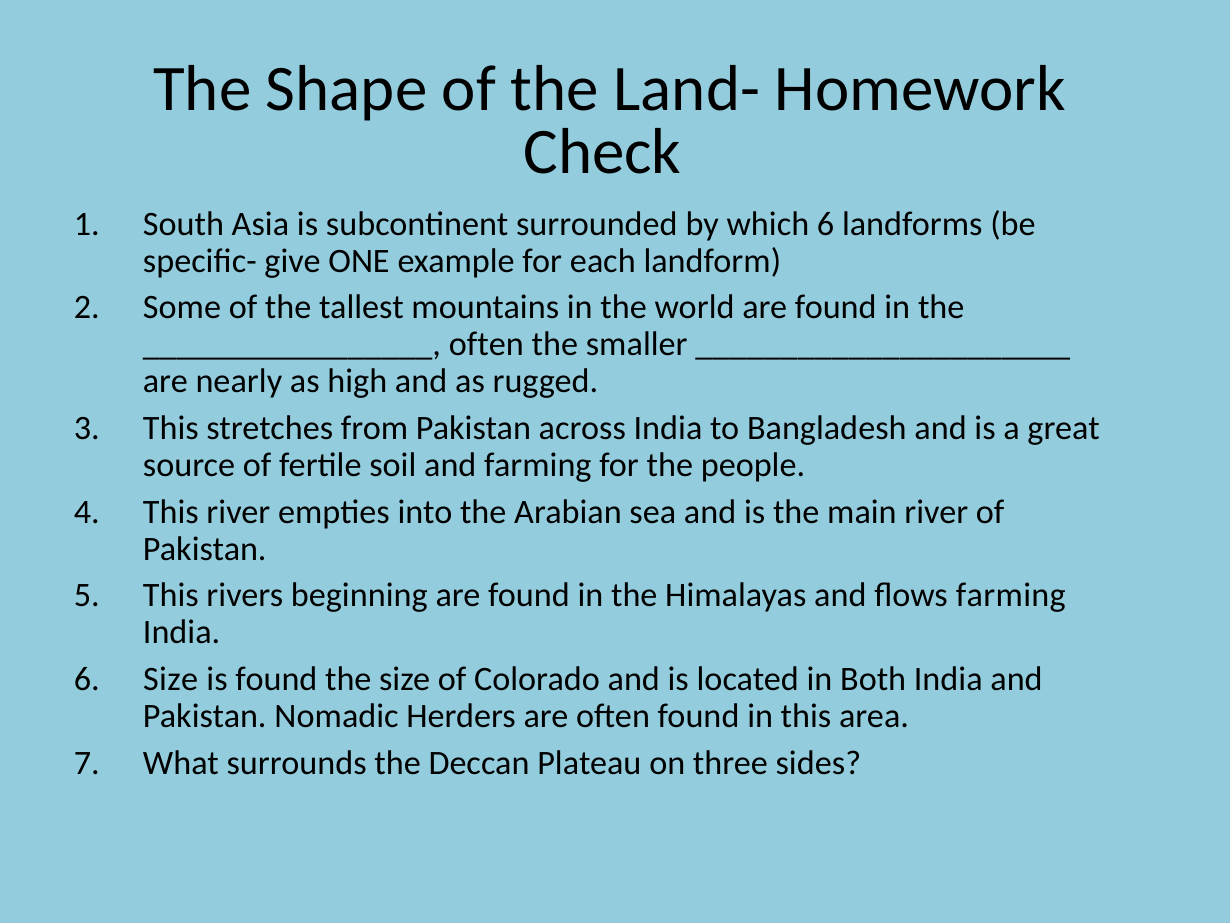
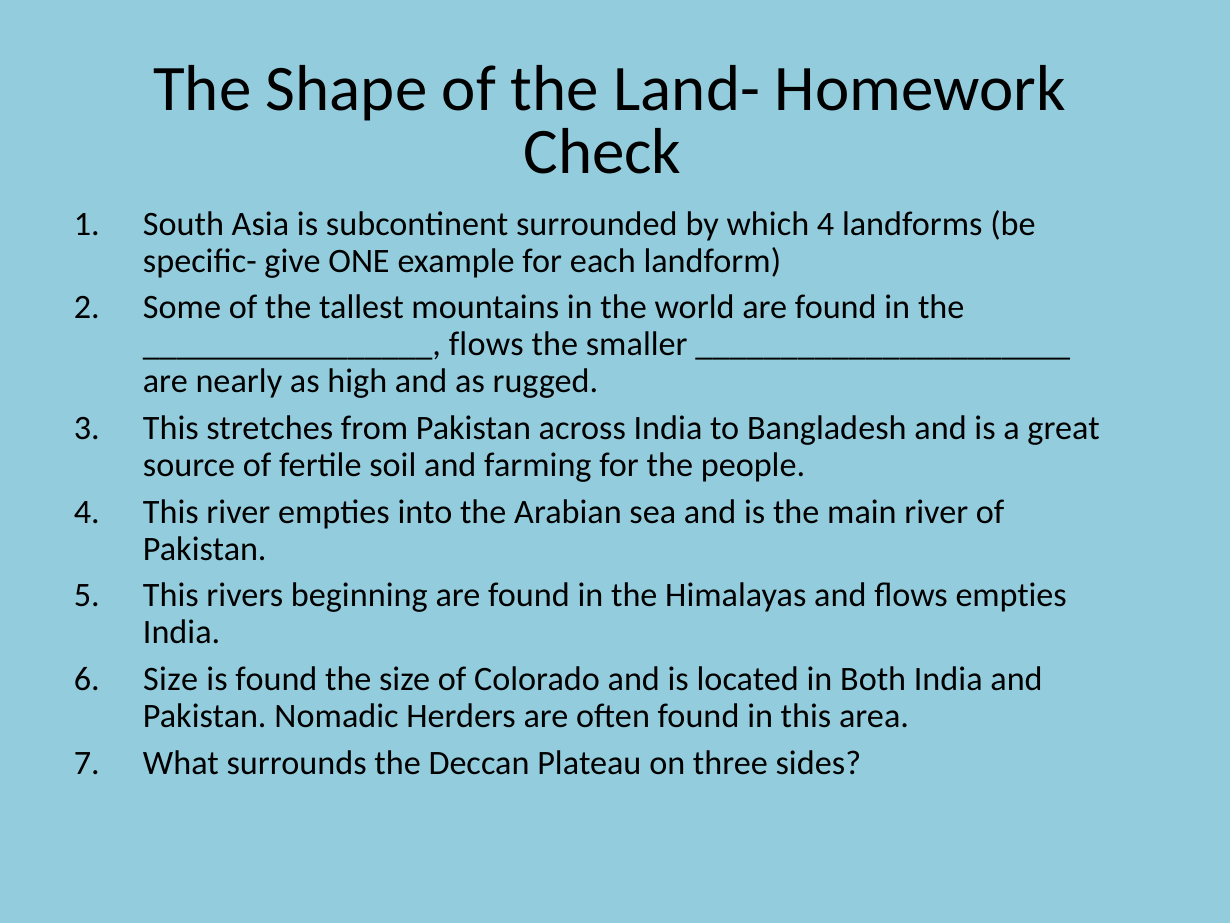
which 6: 6 -> 4 (826, 224)
often: often -> flows (486, 344)
flows farming: farming -> empties (1011, 595)
